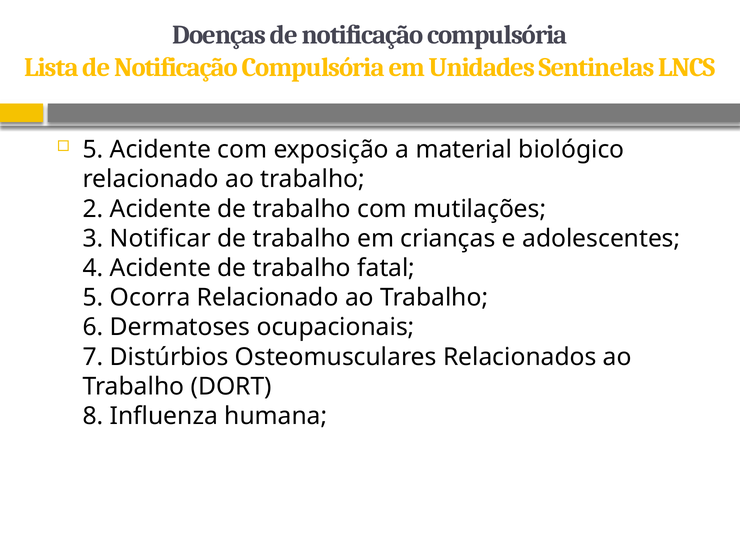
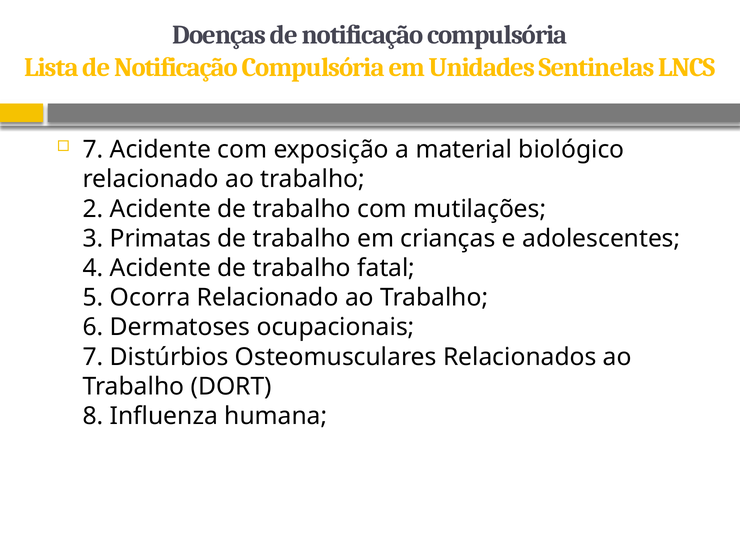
5: 5 -> 7 (93, 150)
Notificar: Notificar -> Primatas (161, 238)
